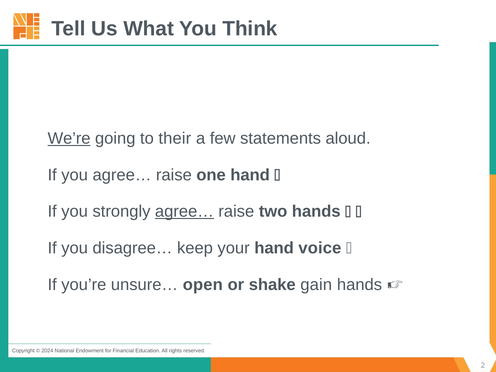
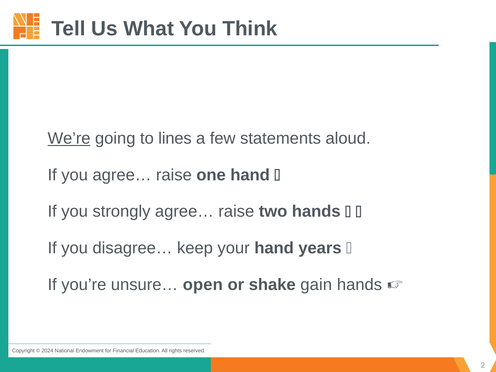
their: their -> lines (175, 138)
agree… underline: present -> none (184, 212)
voice: voice -> years (320, 248)
